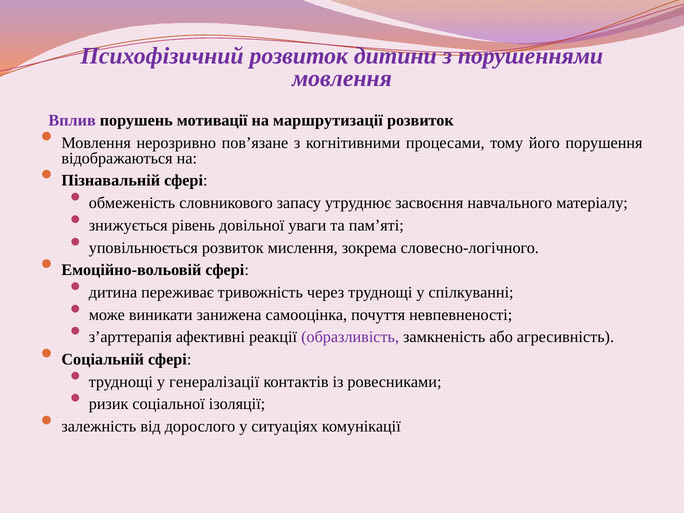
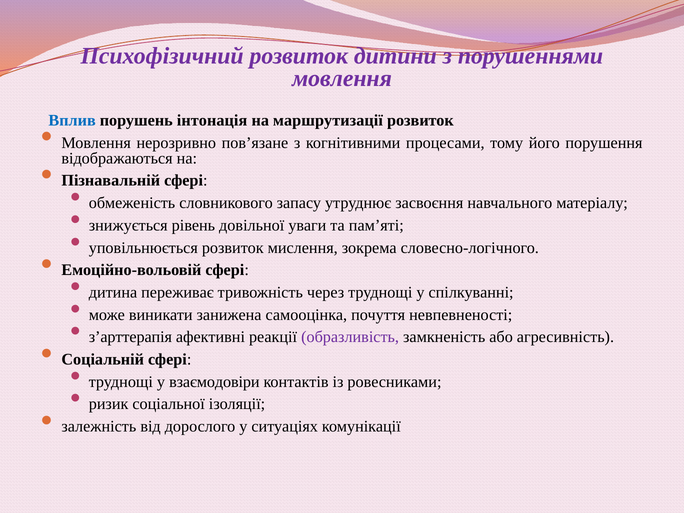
Вплив colour: purple -> blue (72, 120)
мотивації: мотивації -> інтонація (212, 120)
генералізації: генералізації -> взаємодовіри (214, 382)
